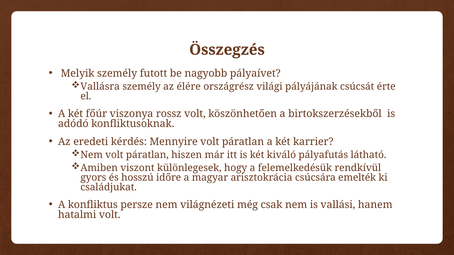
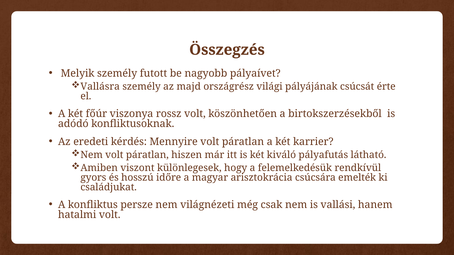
élére: élére -> majd (189, 87)
